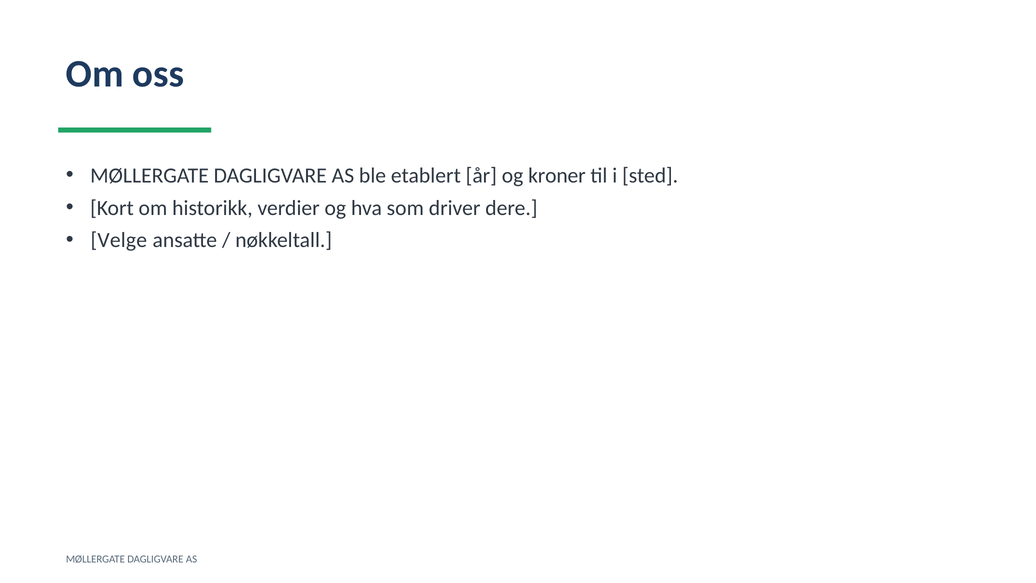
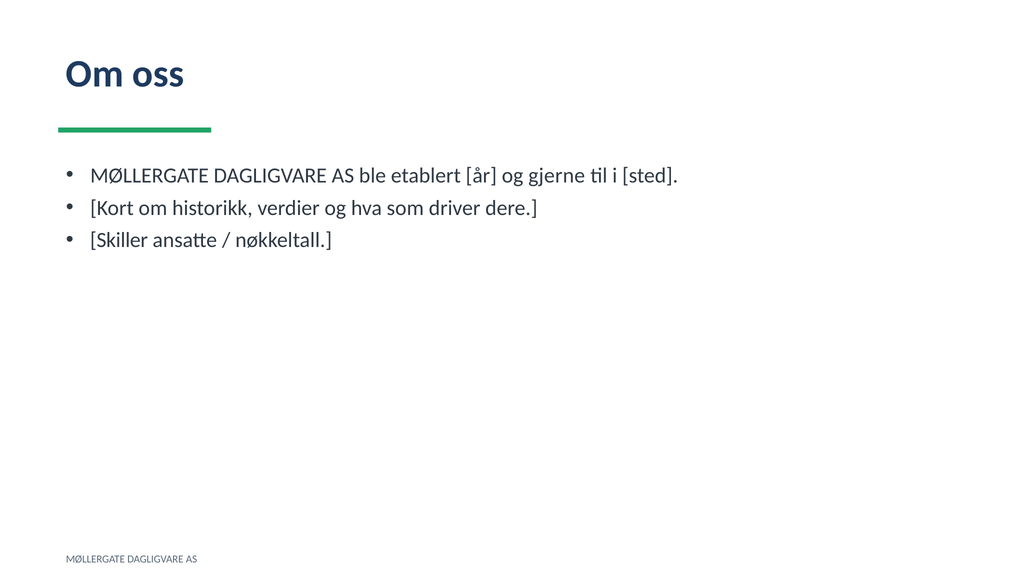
kroner: kroner -> gjerne (557, 175)
Velge: Velge -> Skiller (119, 240)
